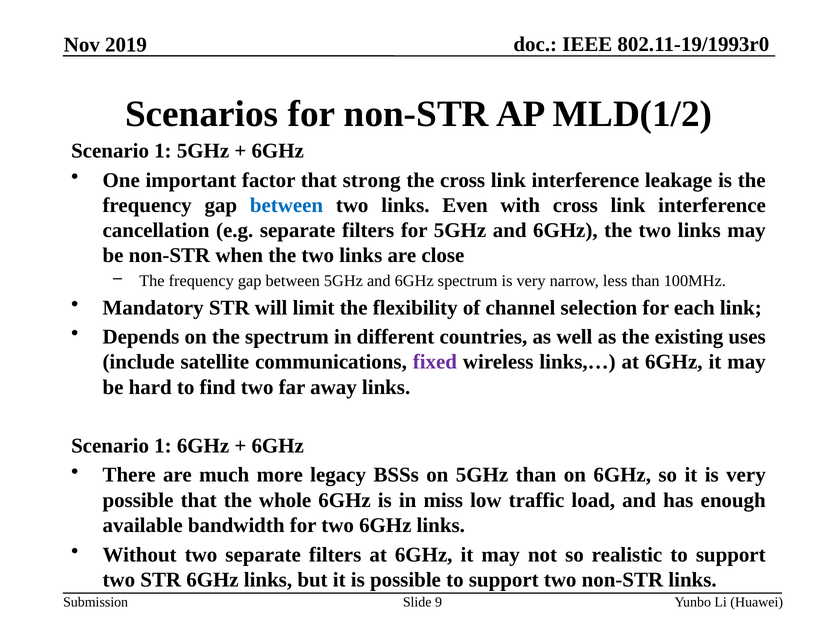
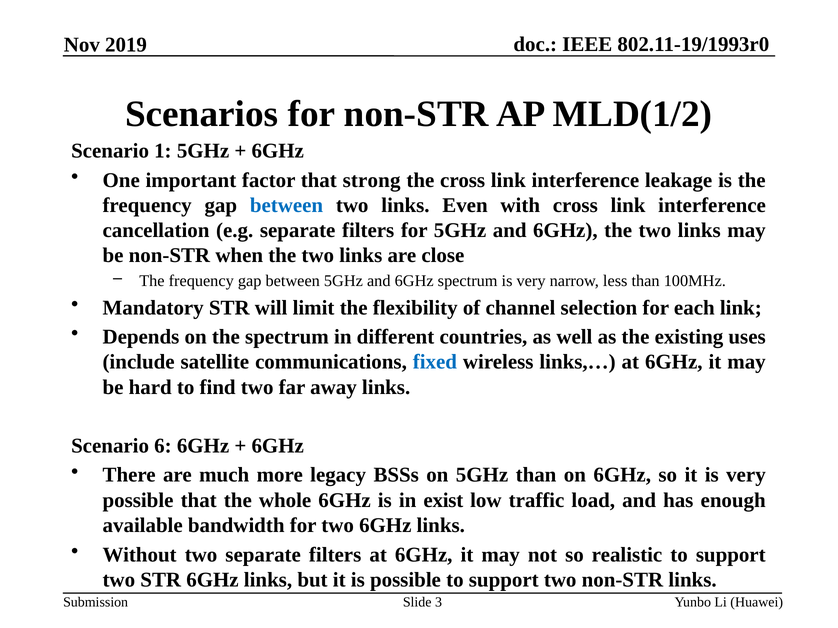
fixed colour: purple -> blue (435, 362)
1: 1 -> 6 (163, 446)
miss: miss -> exist (443, 501)
9: 9 -> 3 (439, 603)
